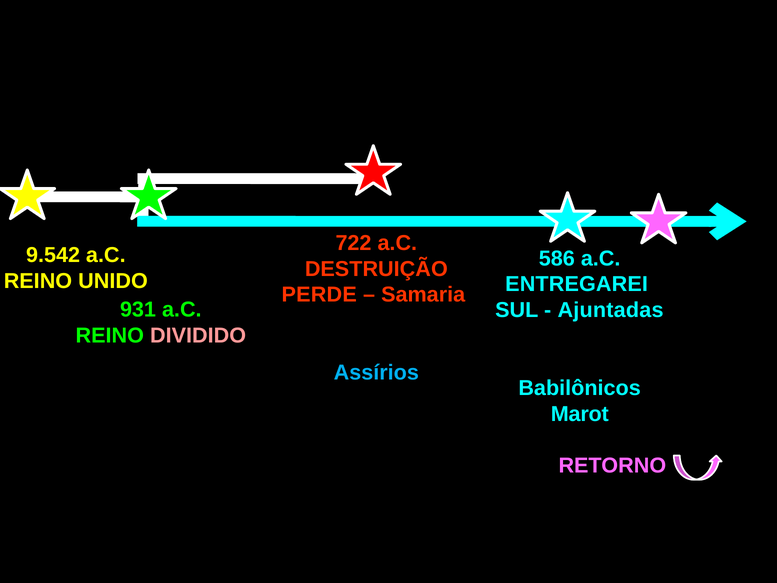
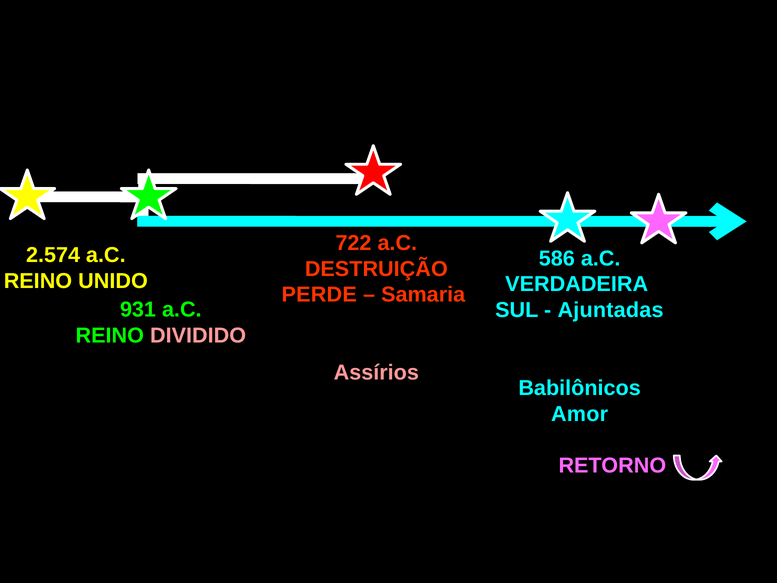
9.542: 9.542 -> 2.574 (53, 255)
ENTREGAREI: ENTREGAREI -> VERDADEIRA (577, 284)
Assírios colour: light blue -> pink (376, 372)
Marot: Marot -> Amor (580, 414)
